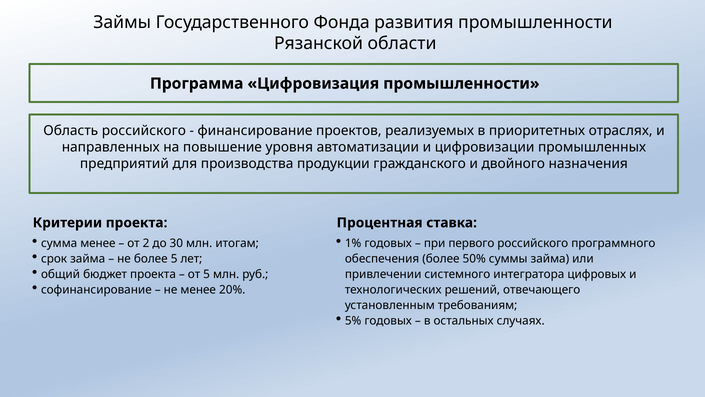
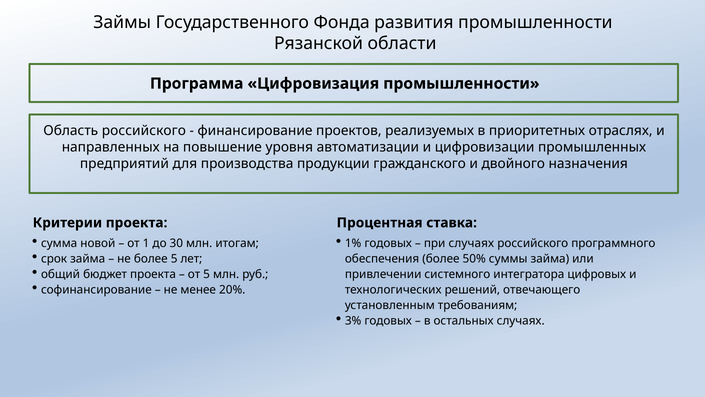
сумма менее: менее -> новой (98, 243)
2: 2 -> 1 (146, 243)
при первого: первого -> случаях (471, 243)
5%: 5% -> 3% (353, 320)
